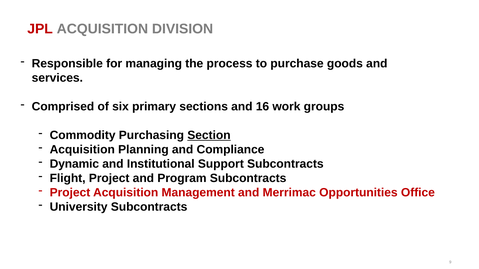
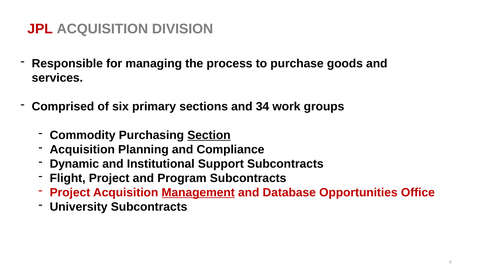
16: 16 -> 34 (262, 107)
Management underline: none -> present (198, 193)
Merrimac: Merrimac -> Database (289, 193)
